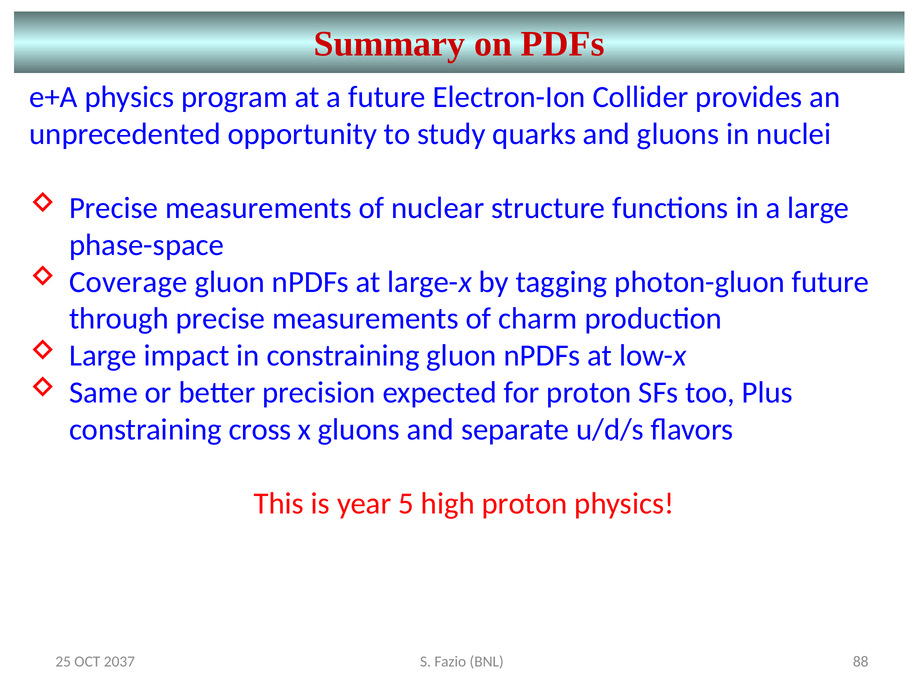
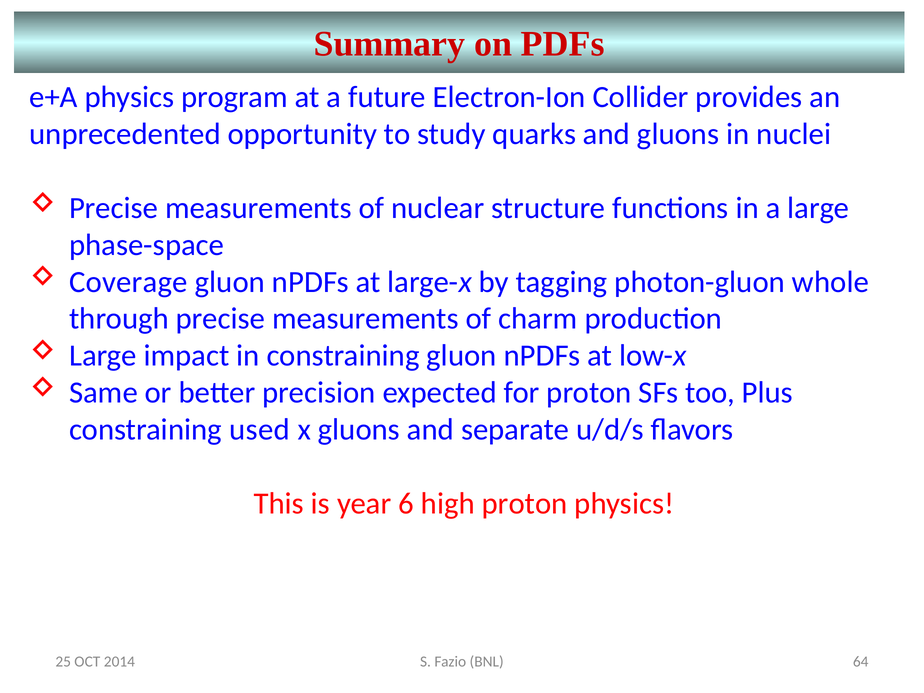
photon-gluon future: future -> whole (830, 282)
cross: cross -> used (260, 430)
5: 5 -> 6 (406, 504)
88: 88 -> 64 (861, 662)
2037: 2037 -> 2014 (119, 662)
